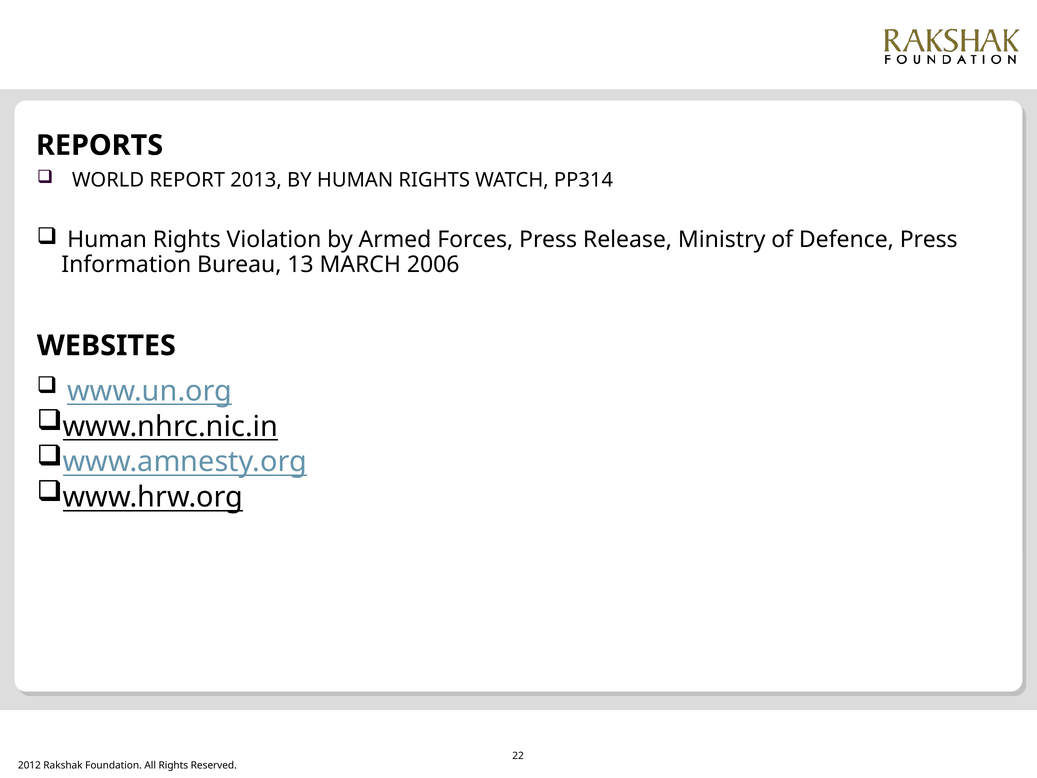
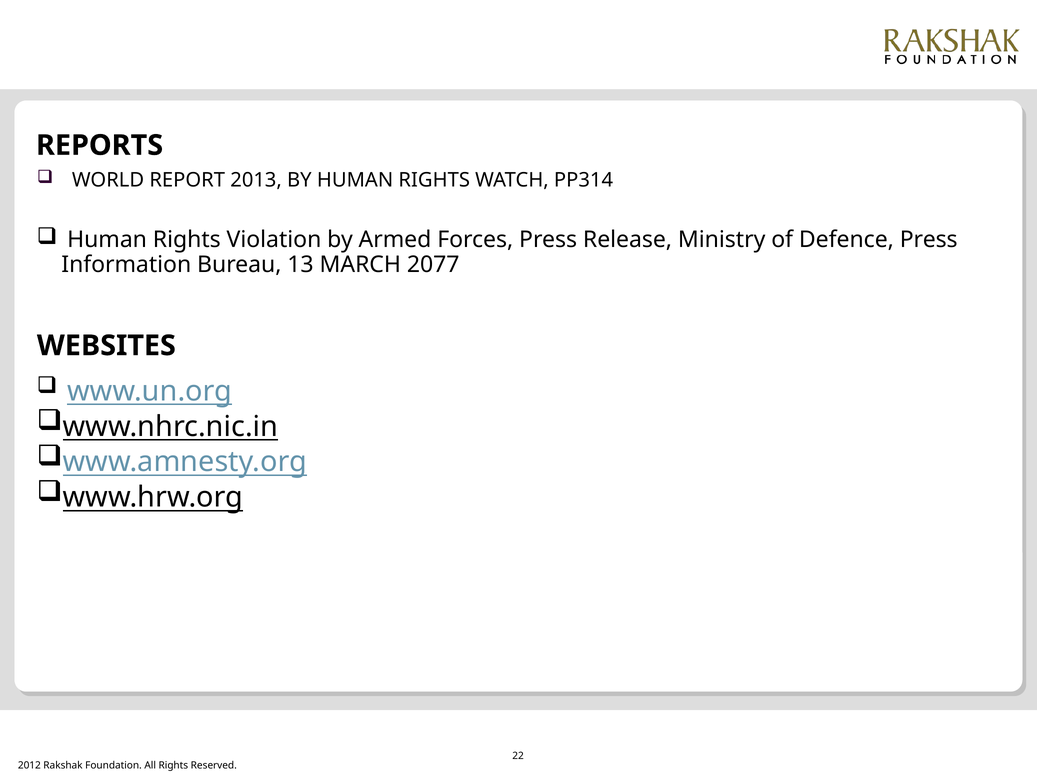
2006: 2006 -> 2077 (433, 265)
